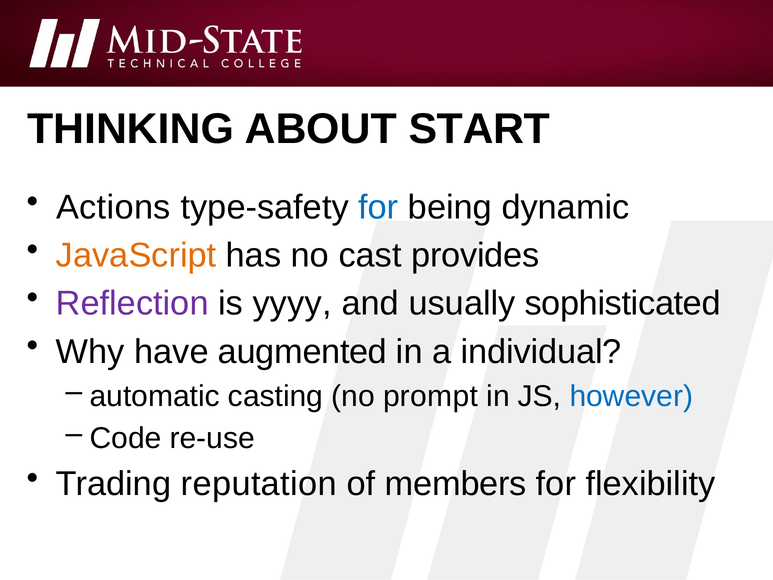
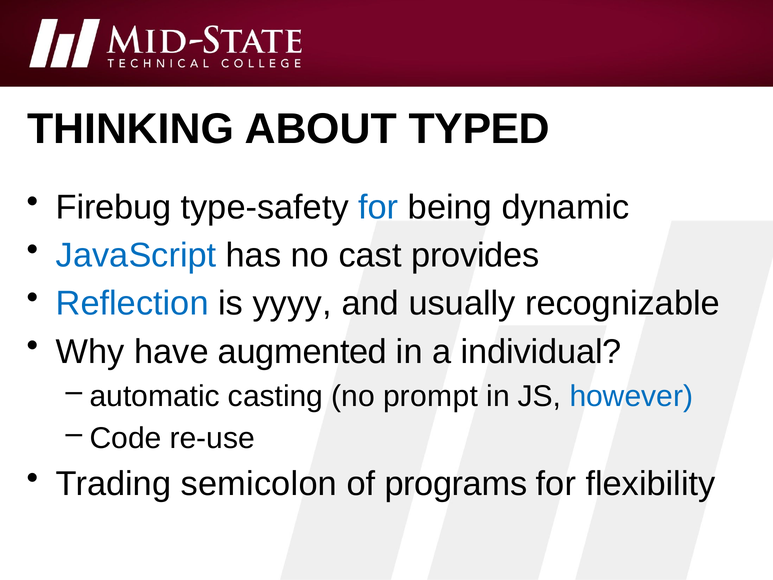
START: START -> TYPED (479, 129)
Actions: Actions -> Firebug (114, 207)
JavaScript colour: orange -> blue (136, 255)
Reflection colour: purple -> blue (132, 303)
sophisticated: sophisticated -> recognizable (623, 303)
reputation: reputation -> semicolon (259, 484)
members: members -> programs (456, 484)
